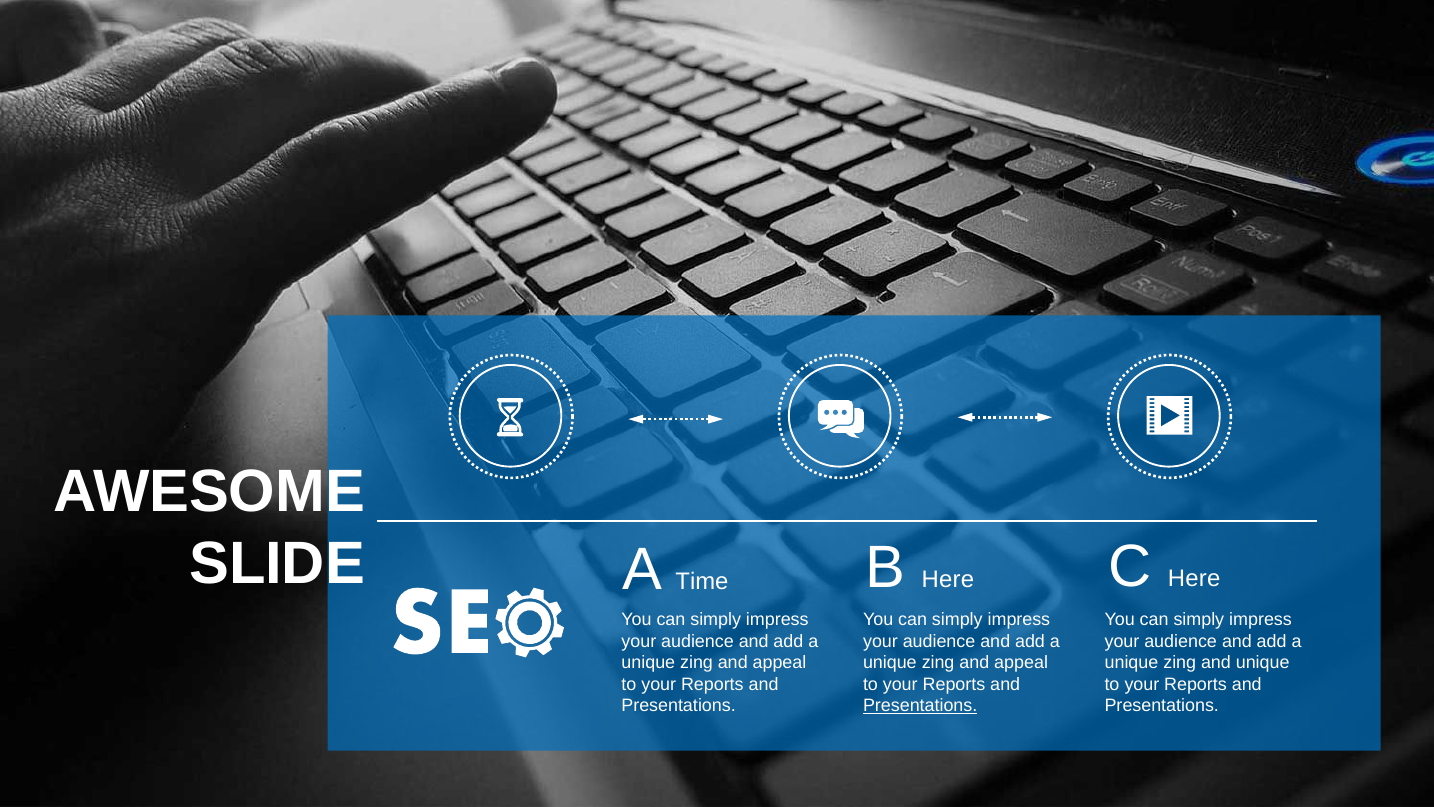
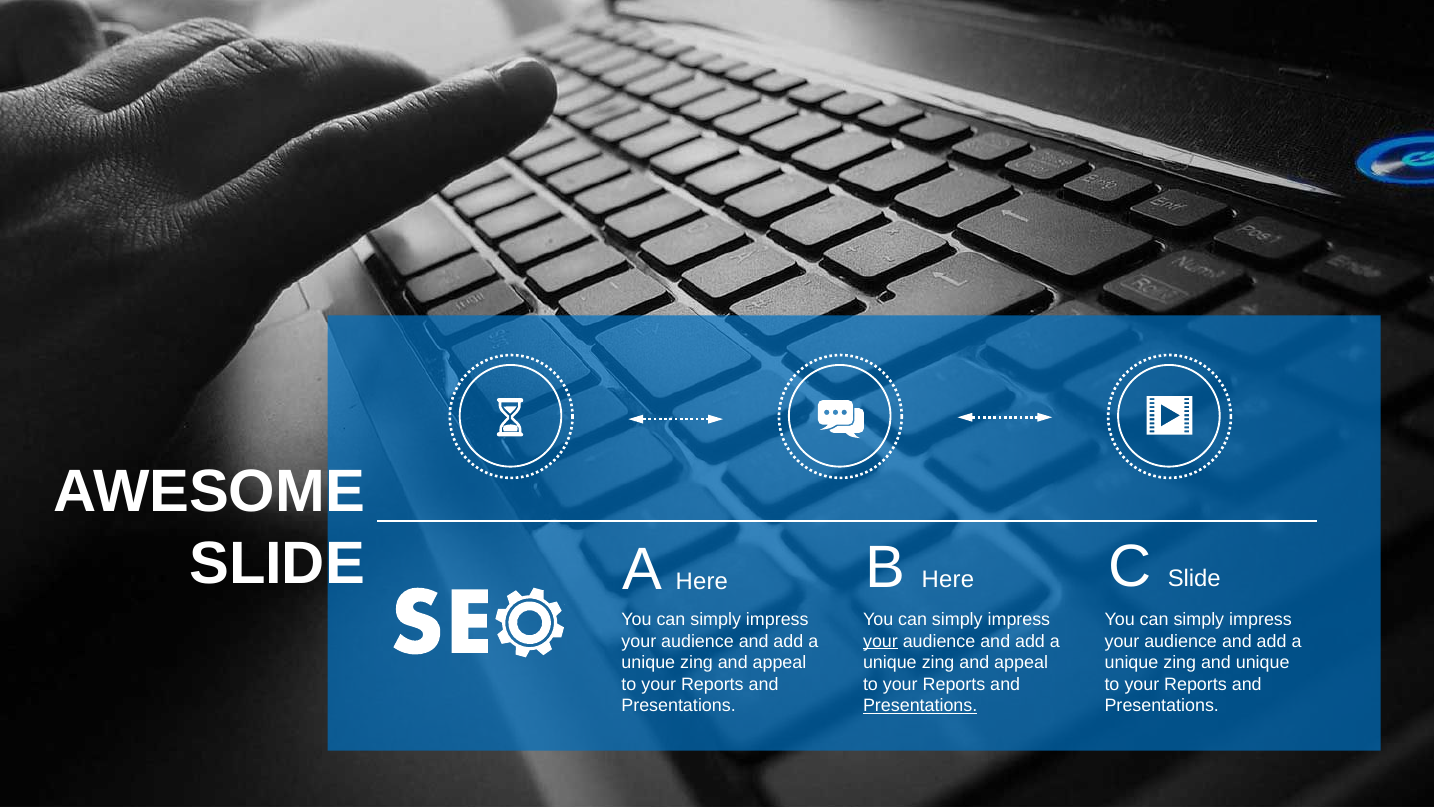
C Here: Here -> Slide (1194, 578)
A Time: Time -> Here (702, 581)
your underline: none -> present (880, 641)
